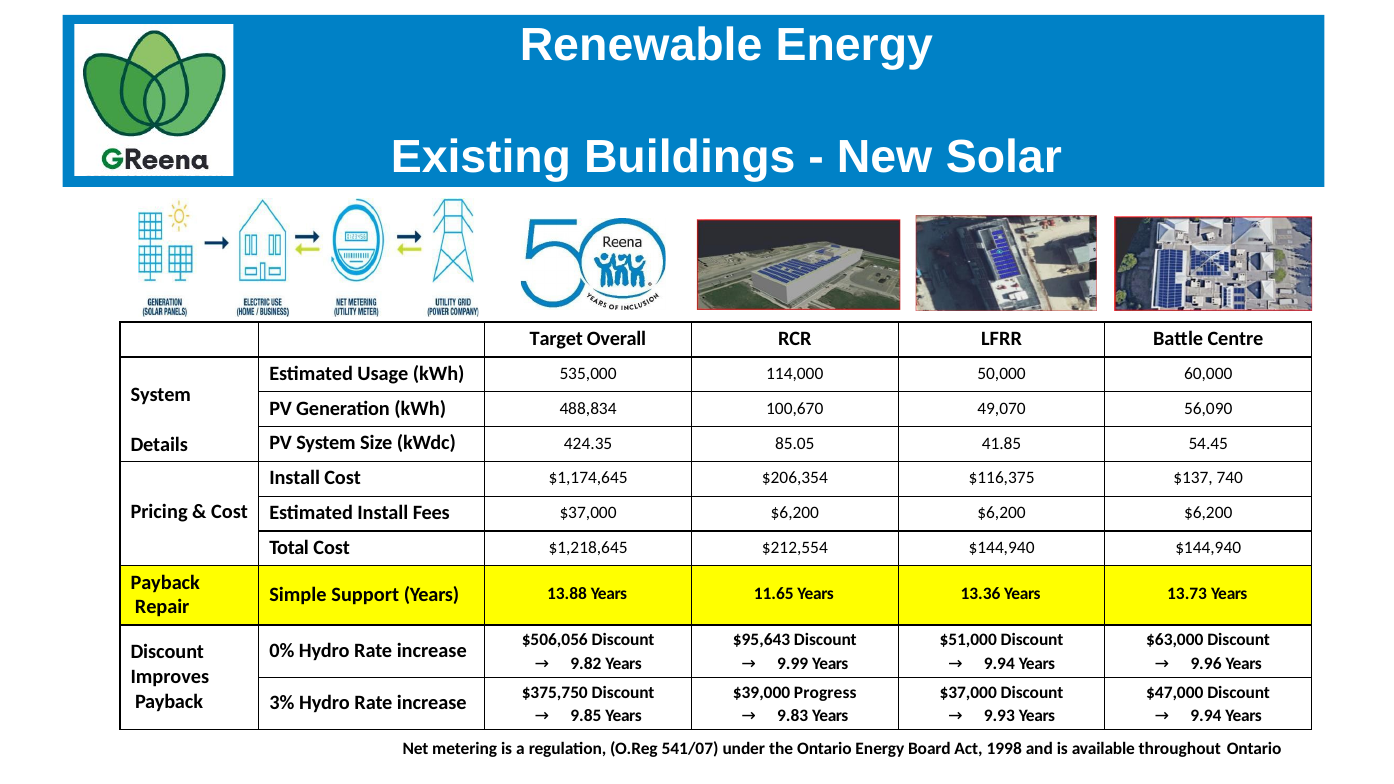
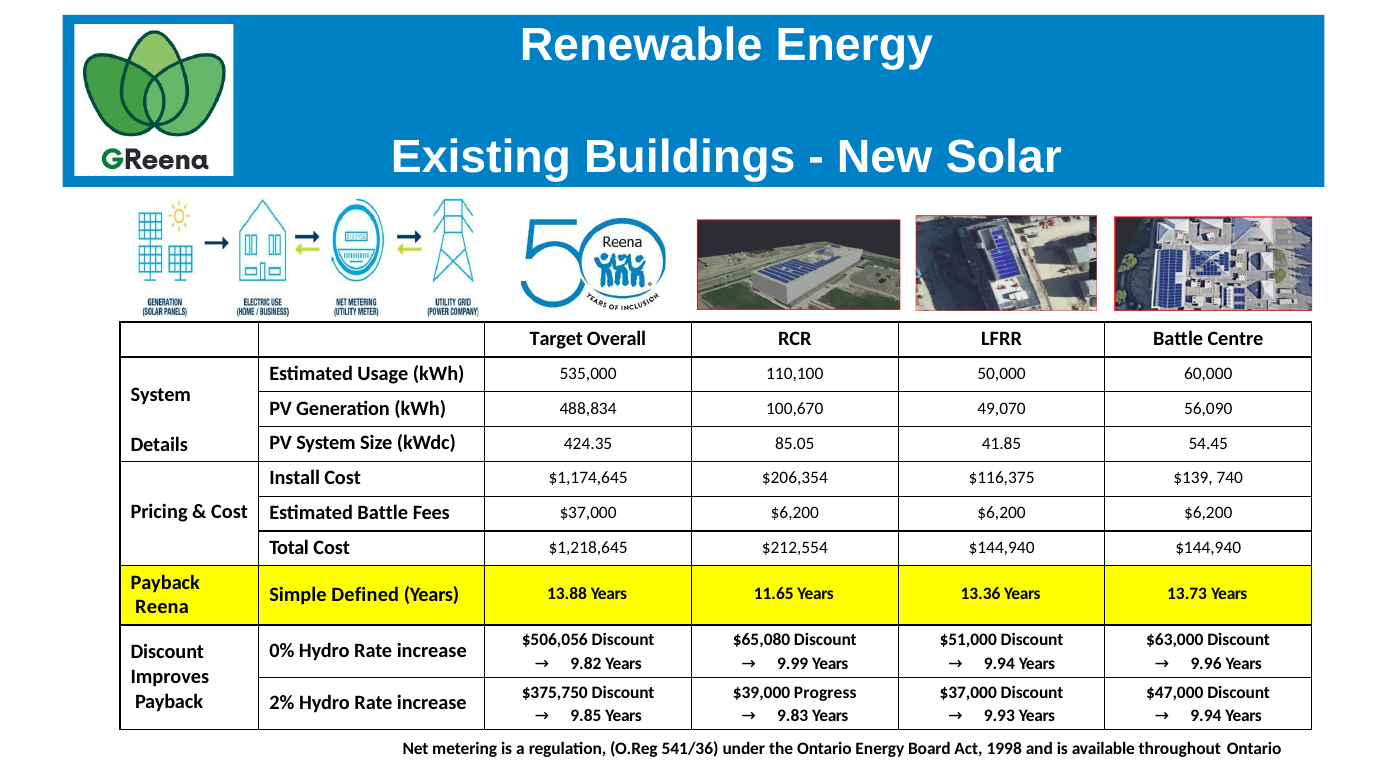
114,000: 114,000 -> 110,100 (795, 374)
$137: $137 -> $139 (1193, 478)
Estimated Install: Install -> Battle (383, 513)
Support: Support -> Defined (365, 595)
Repair: Repair -> Reena (162, 607)
$95,643: $95,643 -> $65,080 (762, 640)
3%: 3% -> 2% (282, 703)
541/07: 541/07 -> 541/36 (690, 748)
